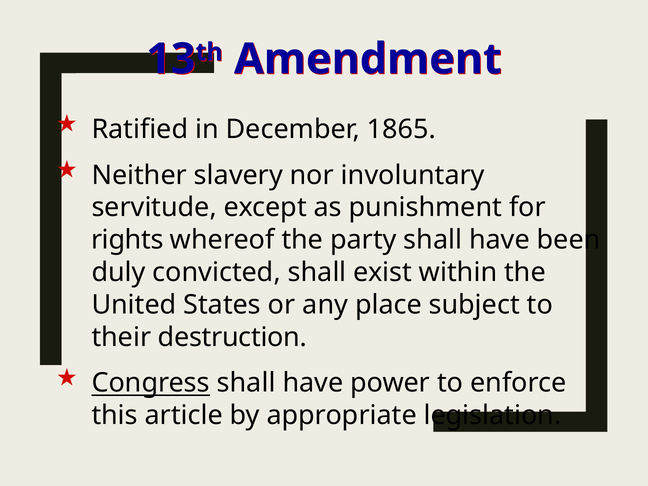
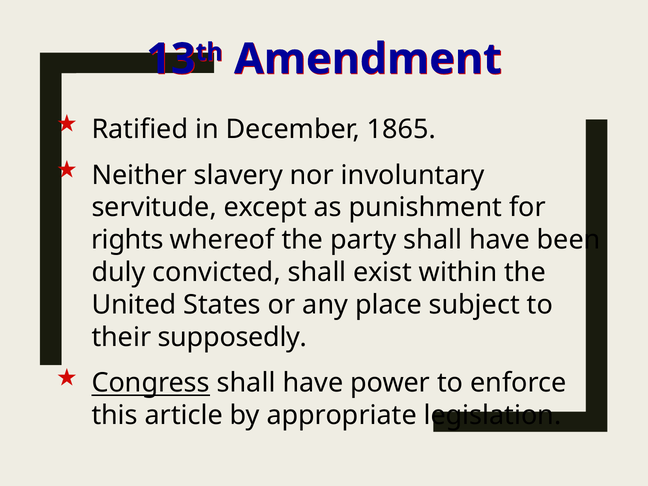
destruction: destruction -> supposedly (232, 337)
